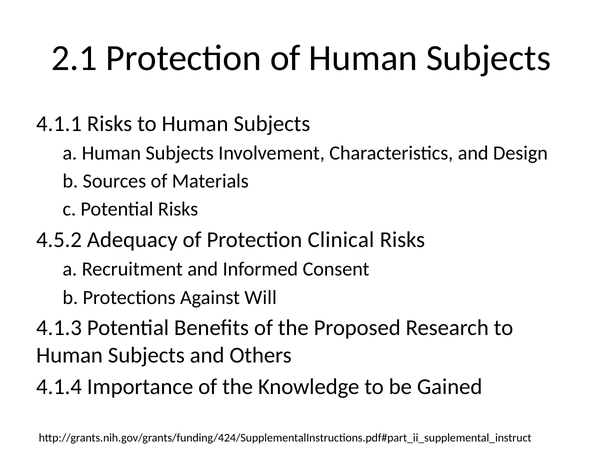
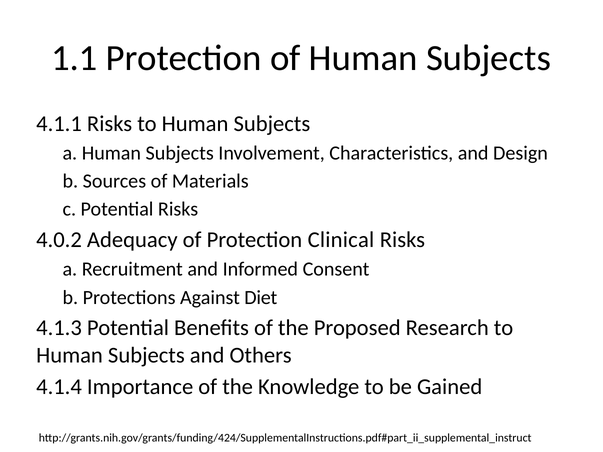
2.1: 2.1 -> 1.1 (74, 58)
4.5.2: 4.5.2 -> 4.0.2 (59, 240)
Will: Will -> Diet (261, 298)
